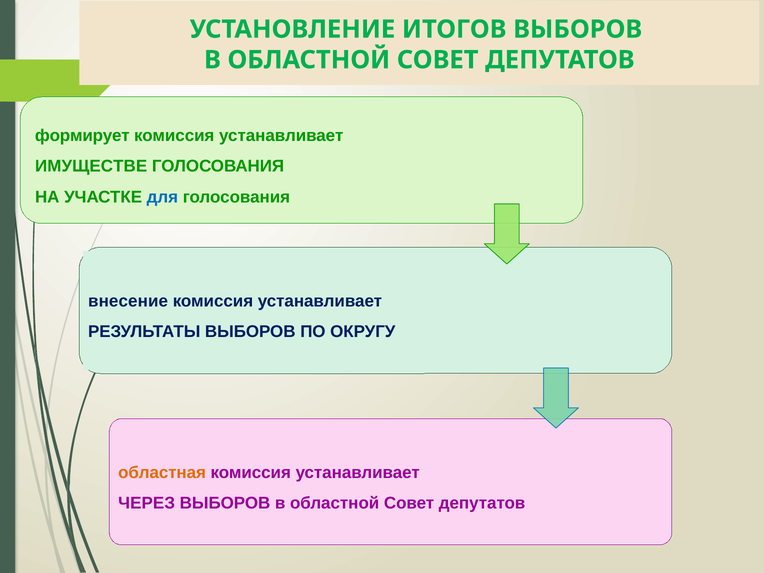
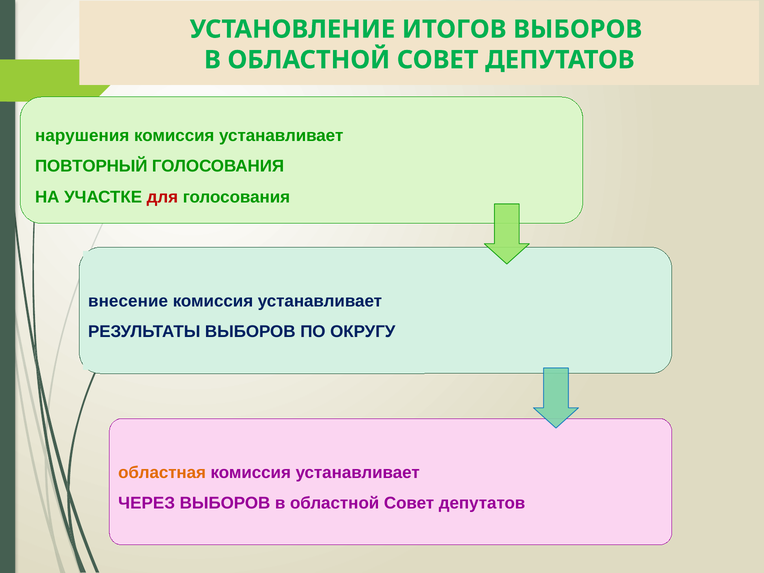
формирует: формирует -> нарушения (82, 136)
ИМУЩЕСТВЕ: ИМУЩЕСТВЕ -> ПОВТОРНЫЙ (91, 166)
для colour: blue -> red (162, 197)
